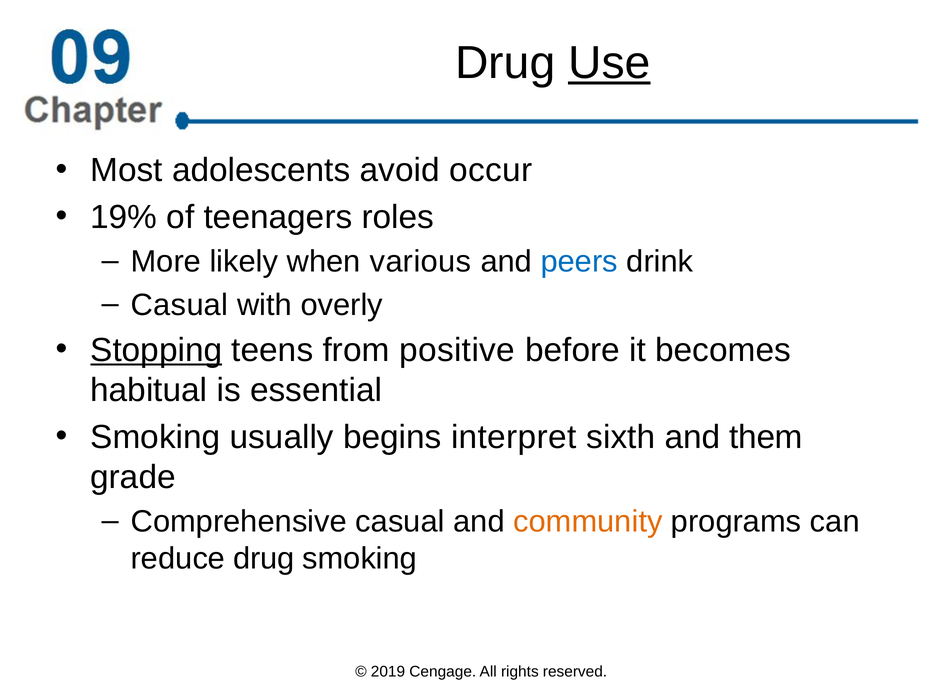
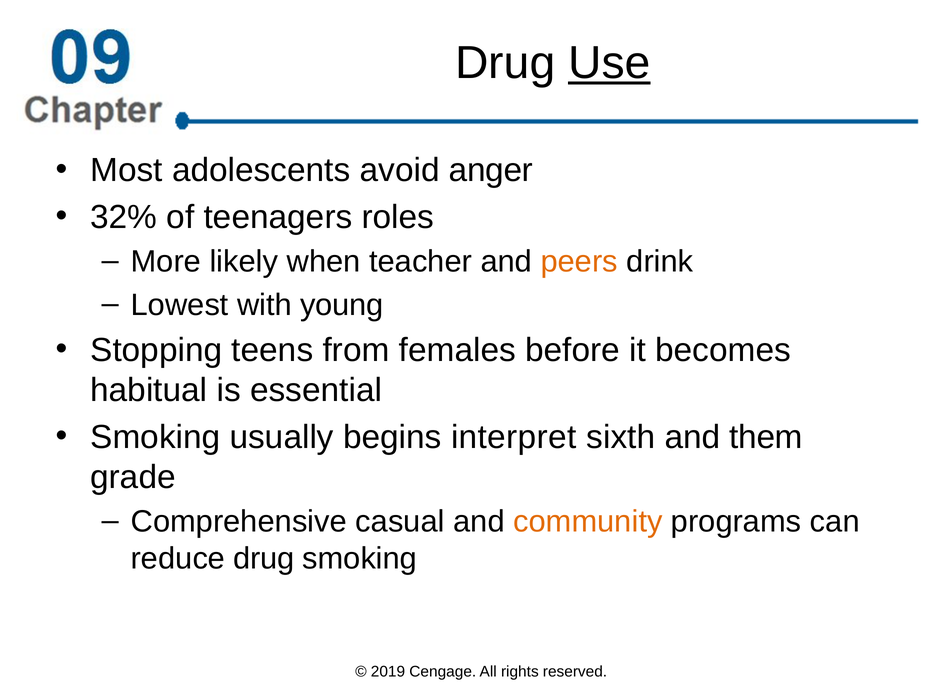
occur: occur -> anger (491, 171)
19%: 19% -> 32% (124, 217)
various: various -> teacher (421, 262)
peers colour: blue -> orange (579, 262)
Casual: Casual -> Lowest (180, 305)
overly: overly -> young (342, 305)
Stopping underline: present -> none (156, 351)
positive: positive -> females (457, 351)
